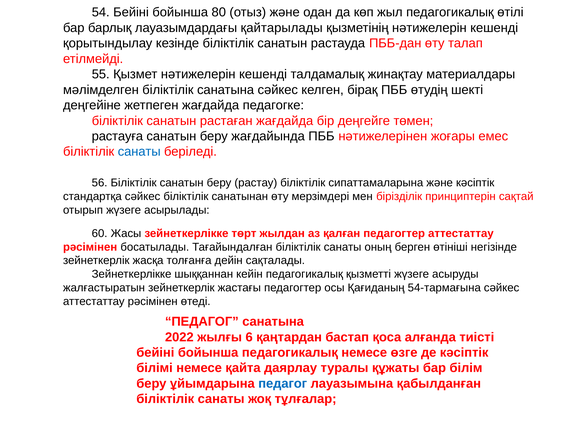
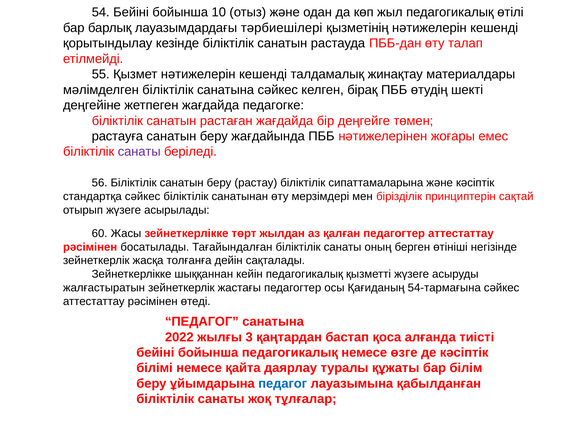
80: 80 -> 10 (219, 12)
қайтарылады: қайтарылады -> тәрбиешілері (282, 28)
санаты colour: blue -> purple (139, 152)
6: 6 -> 3 (249, 337)
